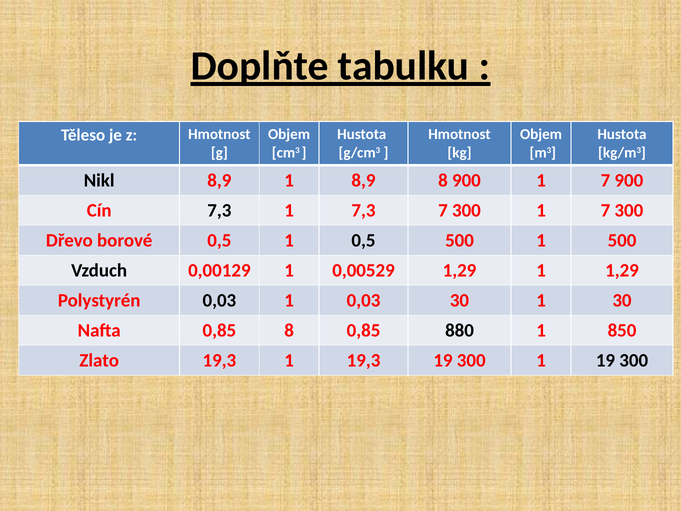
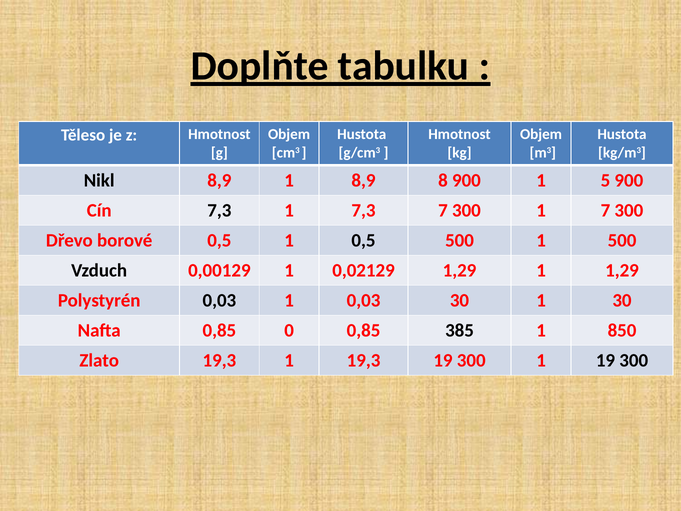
900 1 7: 7 -> 5 (605, 180)
0,00529: 0,00529 -> 0,02129 (364, 270)
0,85 8: 8 -> 0 (289, 330)
880: 880 -> 385 (460, 330)
